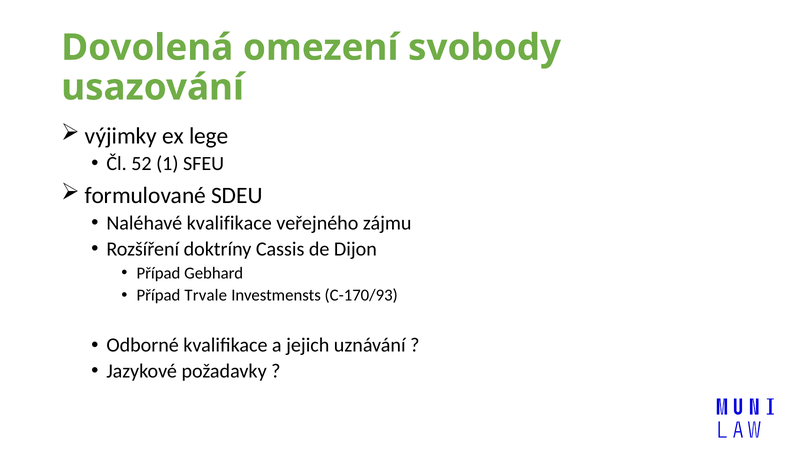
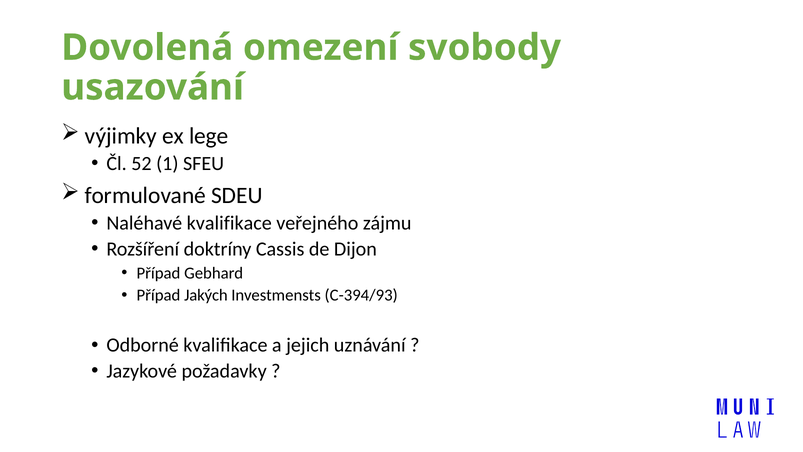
Trvale: Trvale -> Jakých (206, 295)
C-170/93: C-170/93 -> C-394/93 (361, 295)
